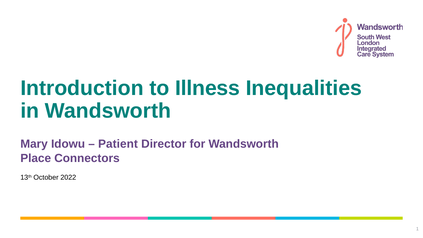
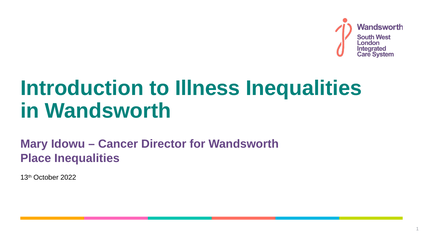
Patient: Patient -> Cancer (118, 144)
Place Connectors: Connectors -> Inequalities (87, 158)
